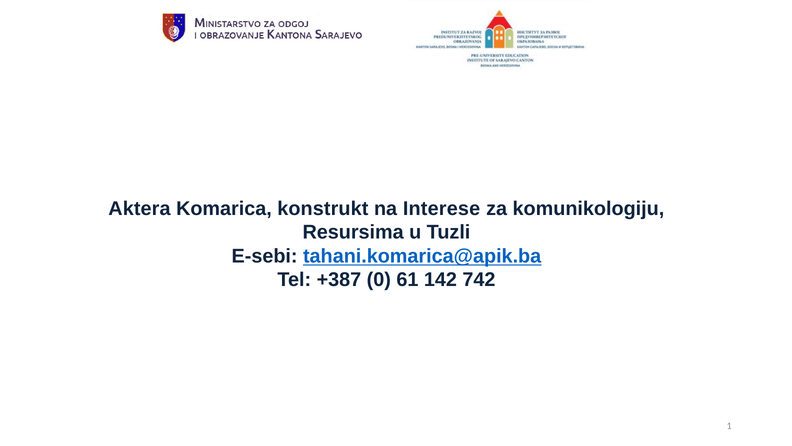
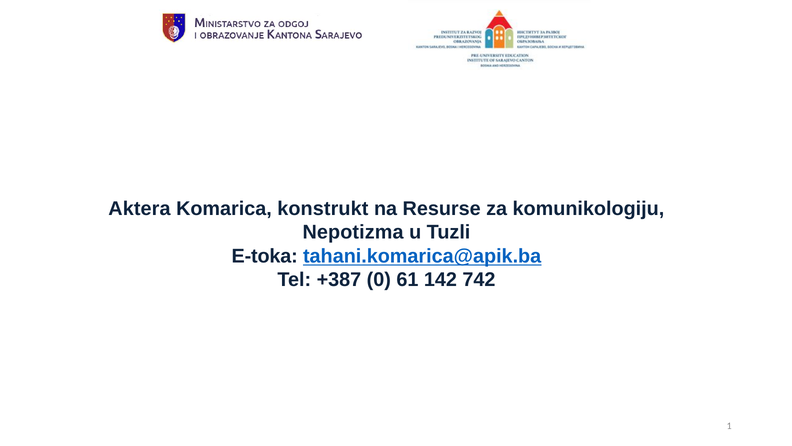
Interese: Interese -> Resurse (442, 208)
Resursima: Resursima -> Nepotizma (353, 232)
E-sebi: E-sebi -> E-toka (265, 256)
